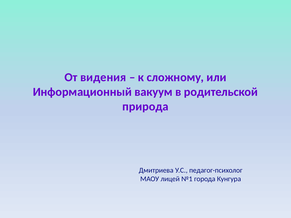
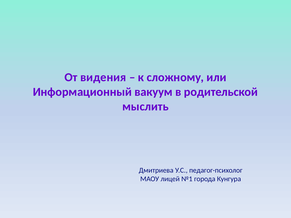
природа: природа -> мыслить (145, 107)
